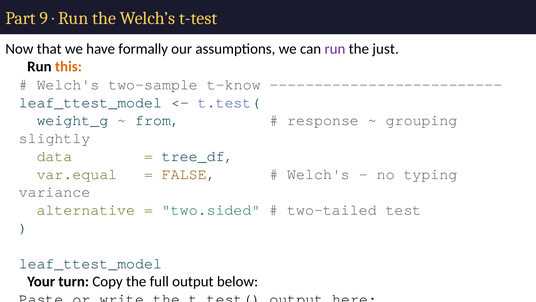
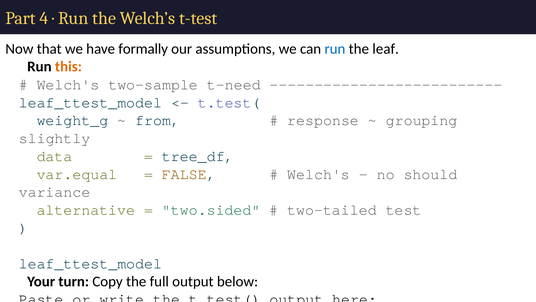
9: 9 -> 4 (44, 18)
run colour: purple -> blue (335, 49)
just: just -> leaf (386, 49)
t-know: t-know -> t-need (234, 84)
typing: typing -> should (431, 174)
